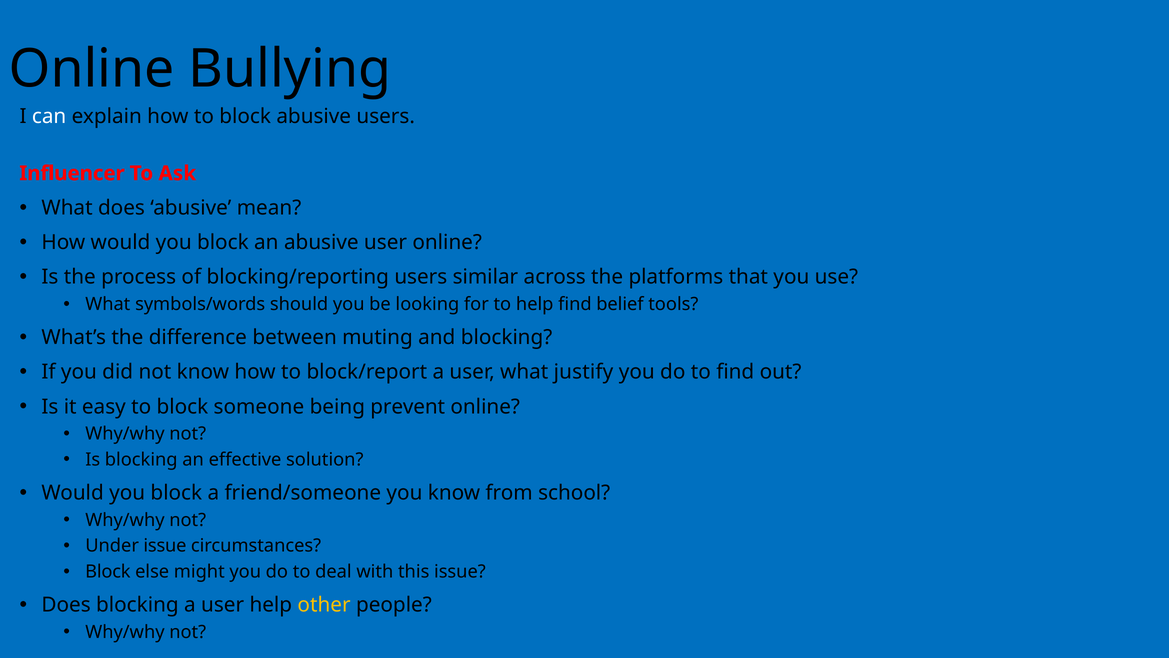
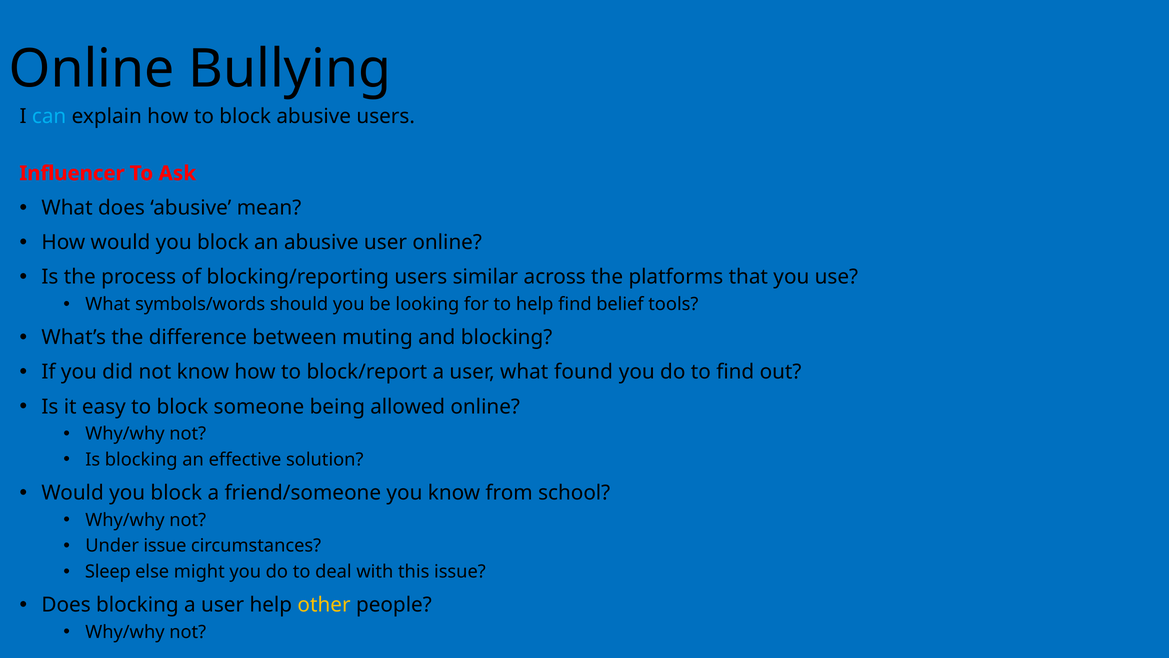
can colour: white -> light blue (49, 116)
justify: justify -> found (583, 372)
prevent: prevent -> allowed (408, 406)
Block: Block -> Sleep (108, 571)
